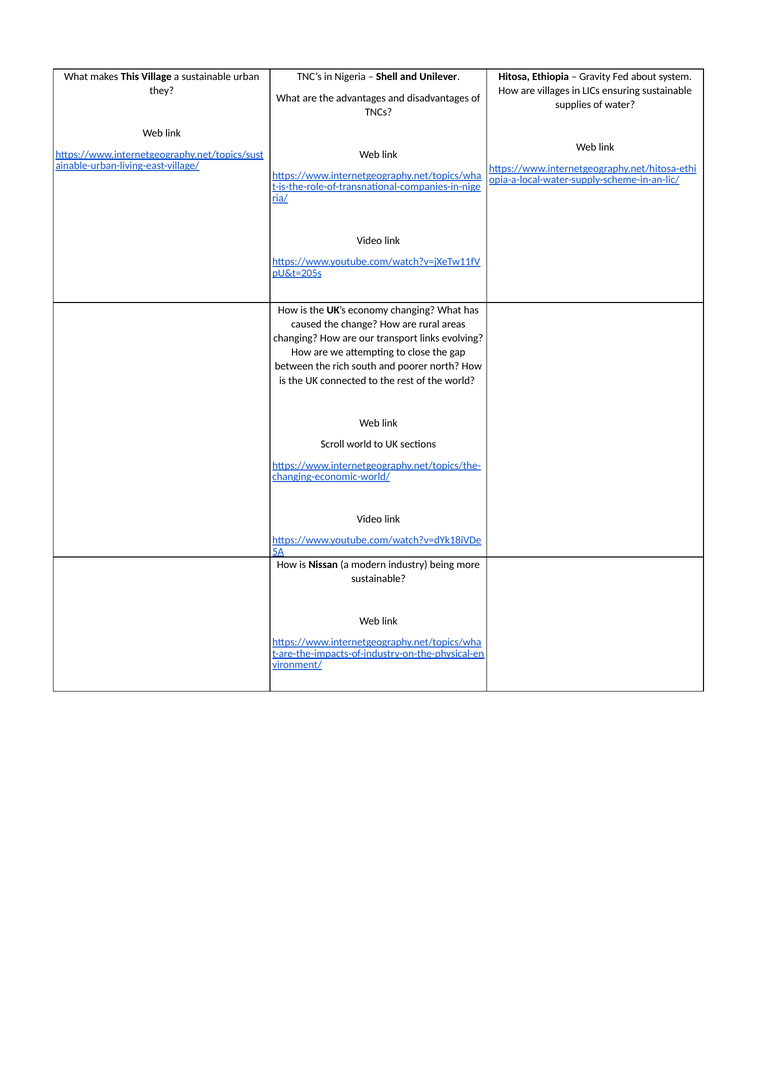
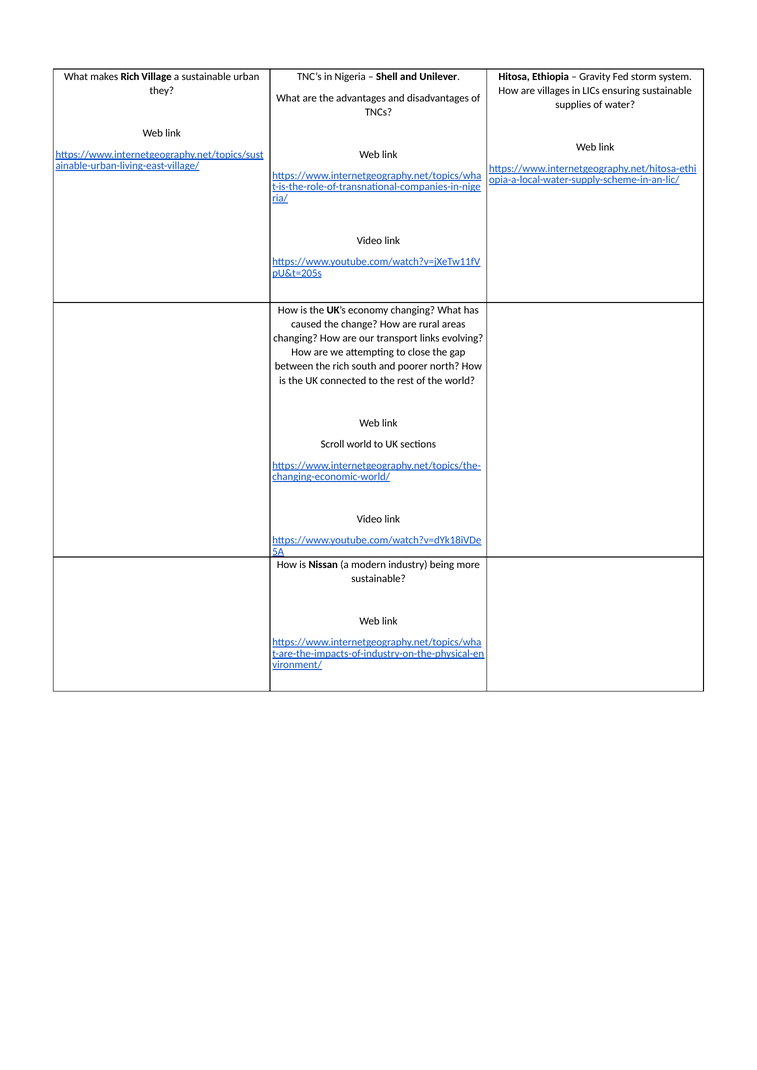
makes This: This -> Rich (130, 77)
about: about -> storm (644, 77)
